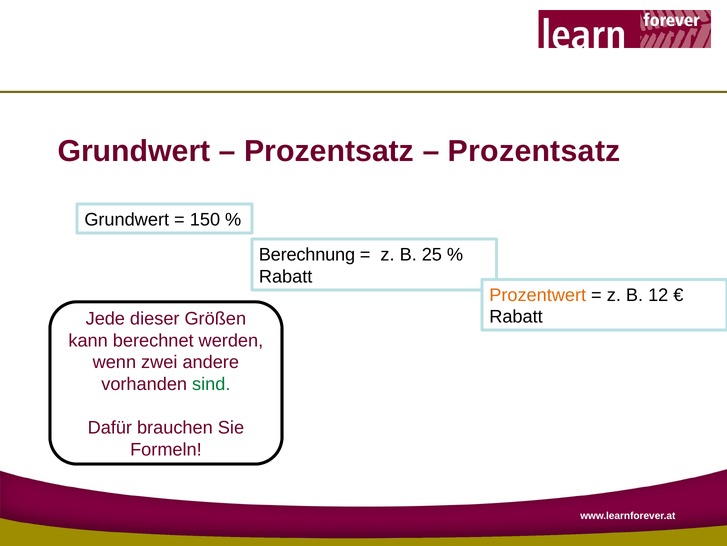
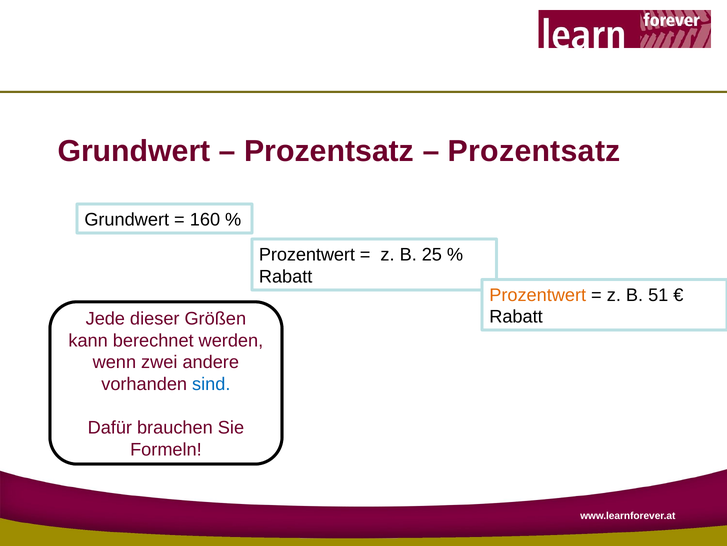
150: 150 -> 160 (205, 219)
Berechnung: Berechnung -> Prozentwert (307, 255)
12: 12 -> 51 (658, 295)
sind colour: green -> blue (211, 384)
